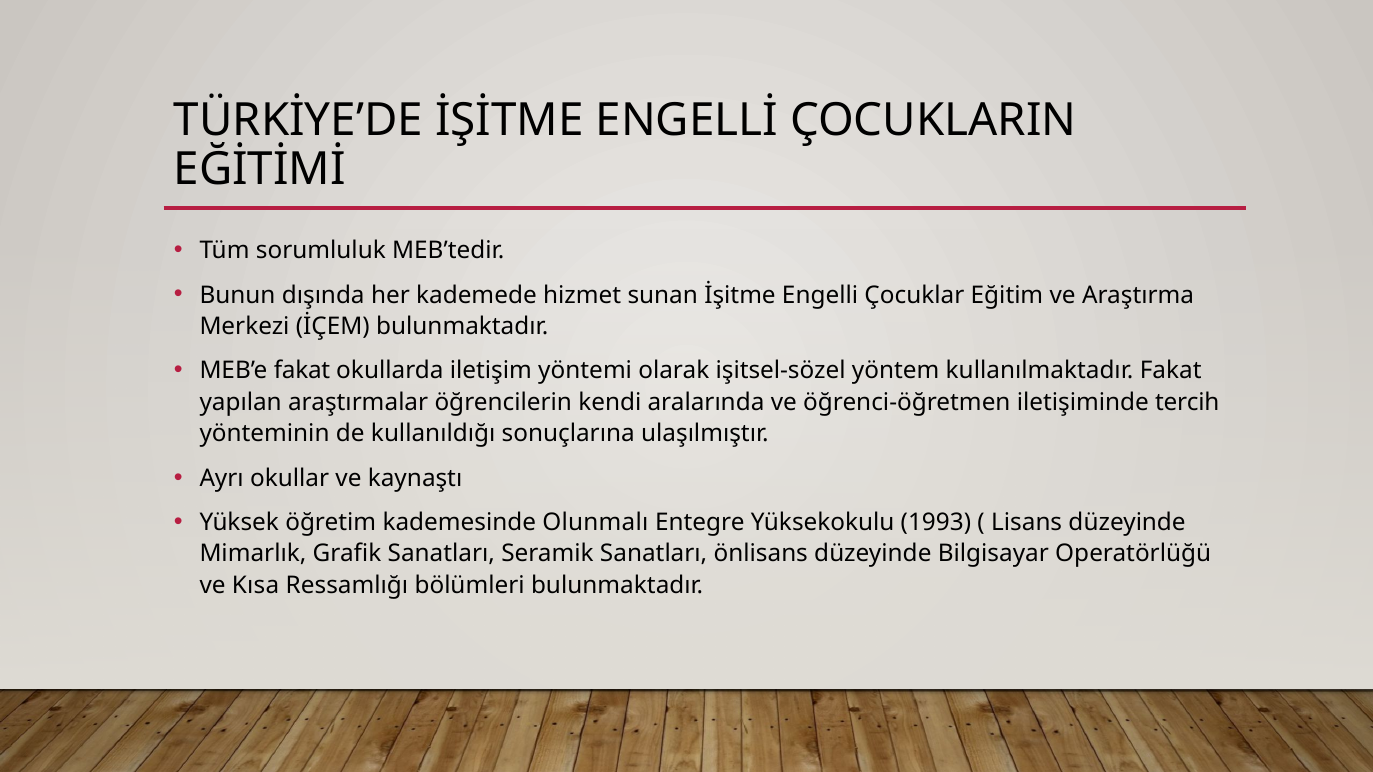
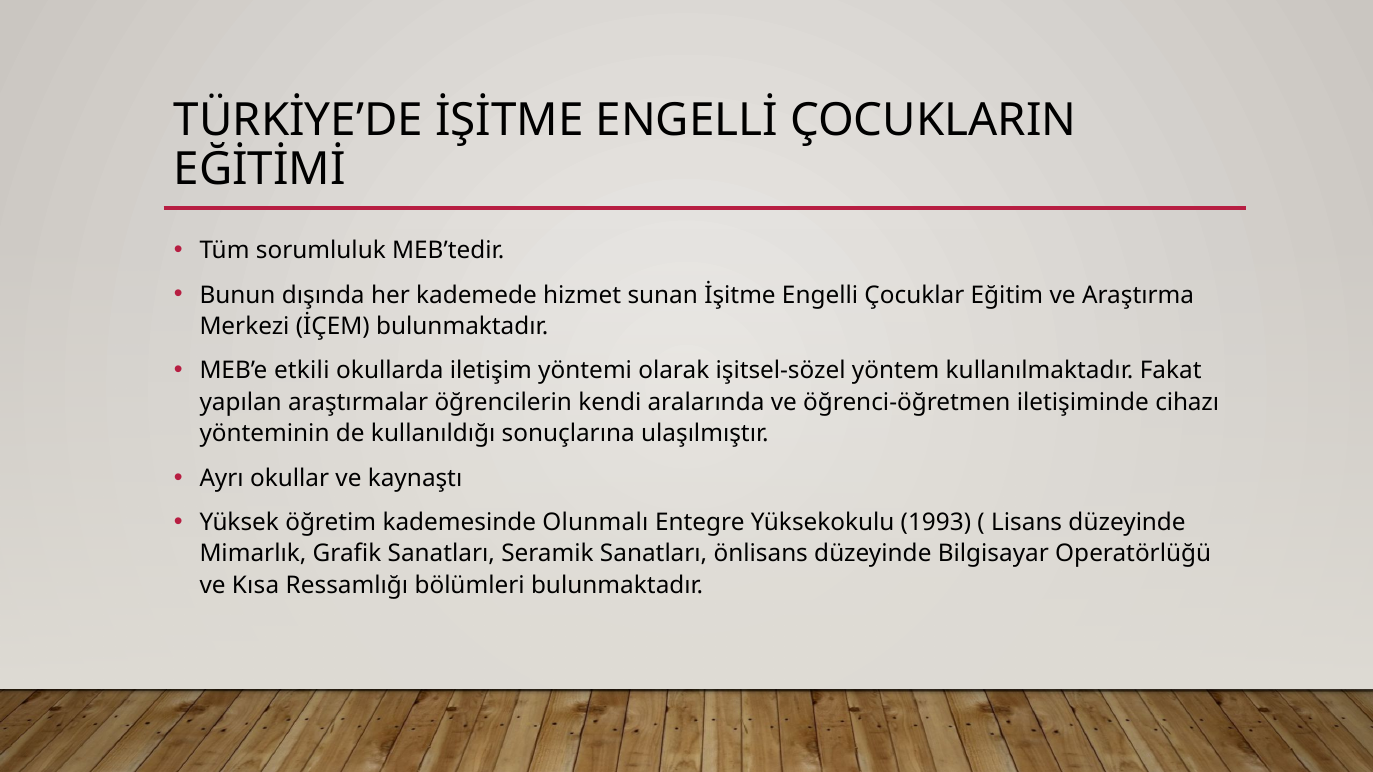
MEB’e fakat: fakat -> etkili (302, 371)
tercih: tercih -> cihazı (1187, 402)
